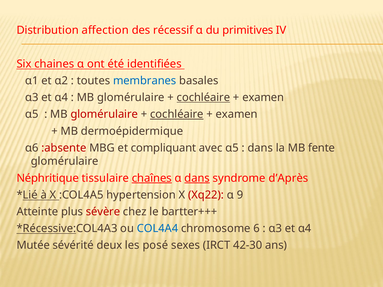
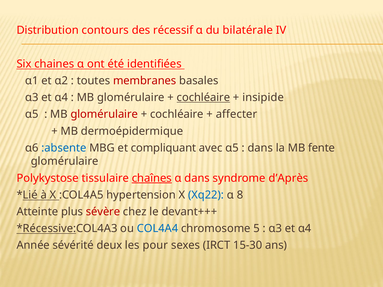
affection: affection -> contours (105, 30)
primitives: primitives -> bilatérale (248, 30)
membranes colour: blue -> red (145, 81)
examen: examen -> insipide (263, 98)
cochléaire underline: present -> none (177, 114)
examen: examen -> affecter (237, 114)
:absente colour: red -> blue (64, 148)
Néphritique: Néphritique -> Polykystose (48, 178)
dans underline: present -> none (197, 178)
Xq22 colour: red -> blue (206, 195)
9: 9 -> 8 (240, 195)
bartter+++: bartter+++ -> devant+++ (189, 212)
6: 6 -> 5 (257, 229)
Mutée: Mutée -> Année (33, 245)
posé: posé -> pour (155, 245)
42-30: 42-30 -> 15-30 (248, 245)
